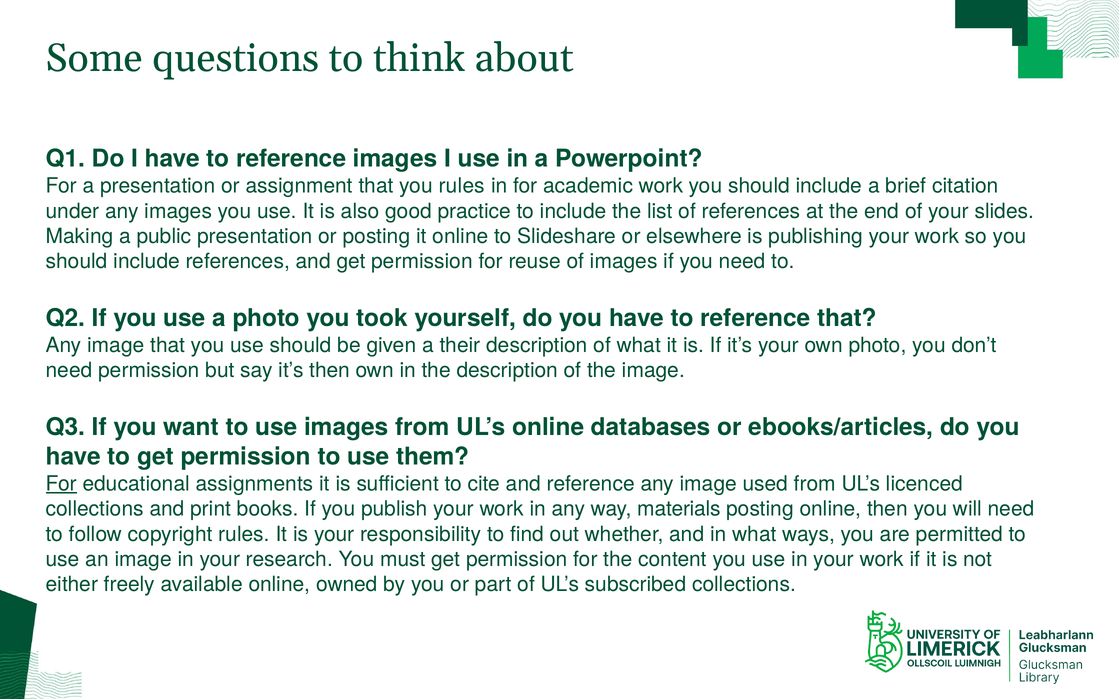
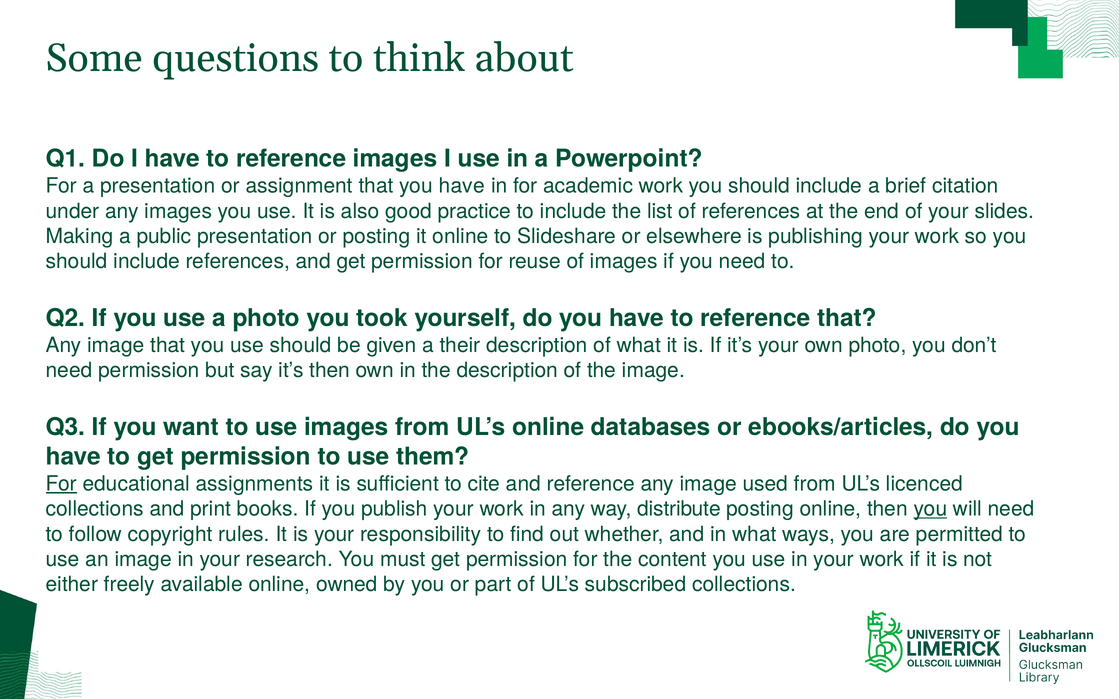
that you rules: rules -> have (462, 186)
materials: materials -> distribute (679, 509)
you underline: none -> present (930, 509)
